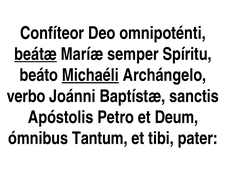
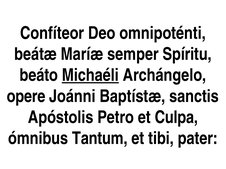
beátæ underline: present -> none (36, 54)
verbo: verbo -> opere (26, 97)
Deum: Deum -> Culpa (176, 118)
